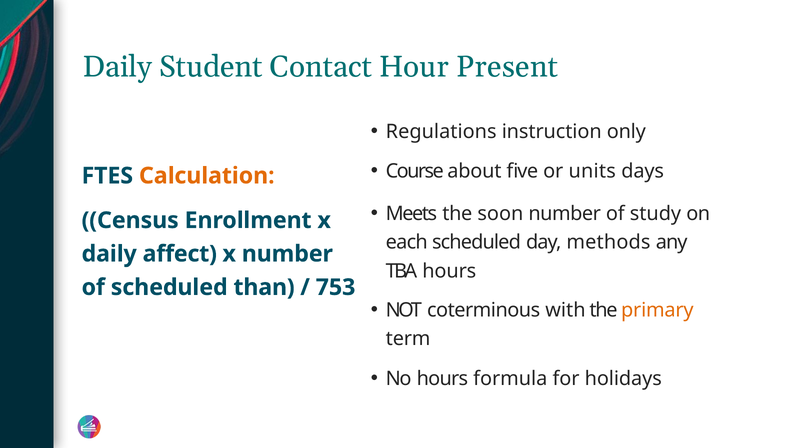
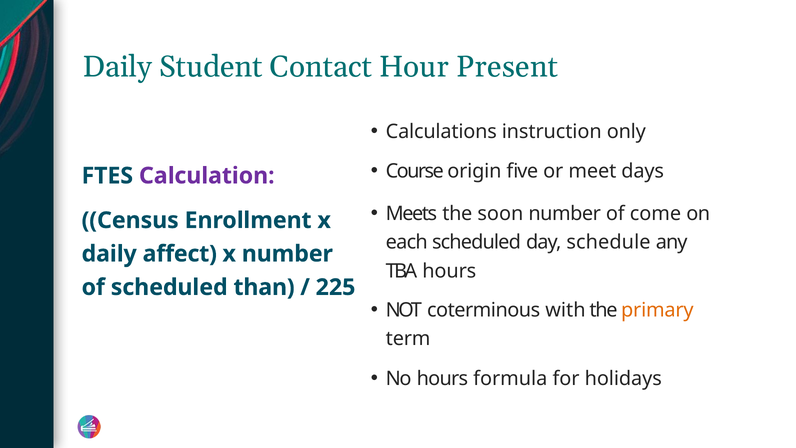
Regulations: Regulations -> Calculations (441, 131)
about: about -> origin (474, 171)
units: units -> meet (592, 171)
Calculation colour: orange -> purple (207, 176)
study: study -> come (655, 214)
methods: methods -> schedule (609, 242)
753: 753 -> 225 (336, 287)
